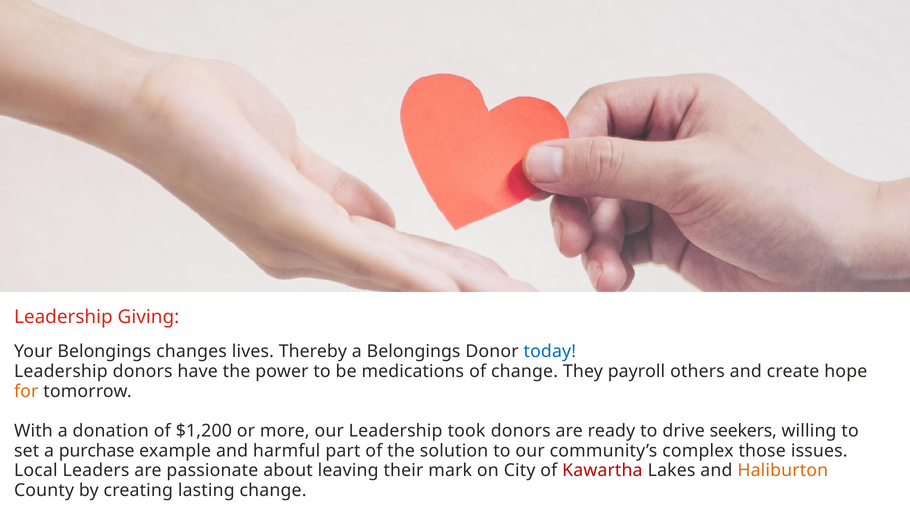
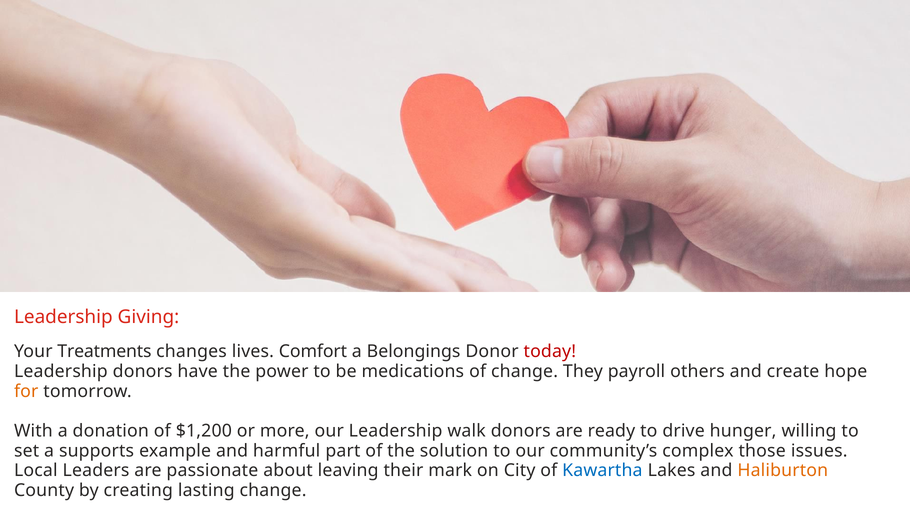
Your Belongings: Belongings -> Treatments (104, 352)
Thereby: Thereby -> Comfort (313, 352)
today colour: blue -> red (550, 352)
took: took -> walk (467, 431)
seekers: seekers -> hunger (743, 431)
purchase: purchase -> supports (97, 451)
Kawartha colour: red -> blue (602, 470)
